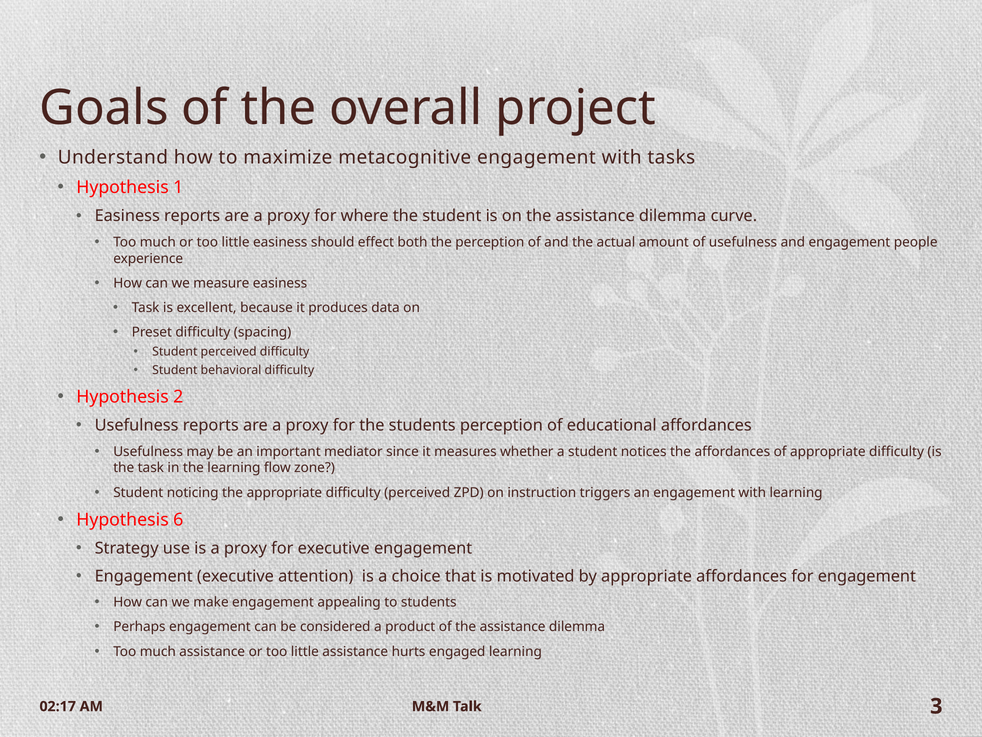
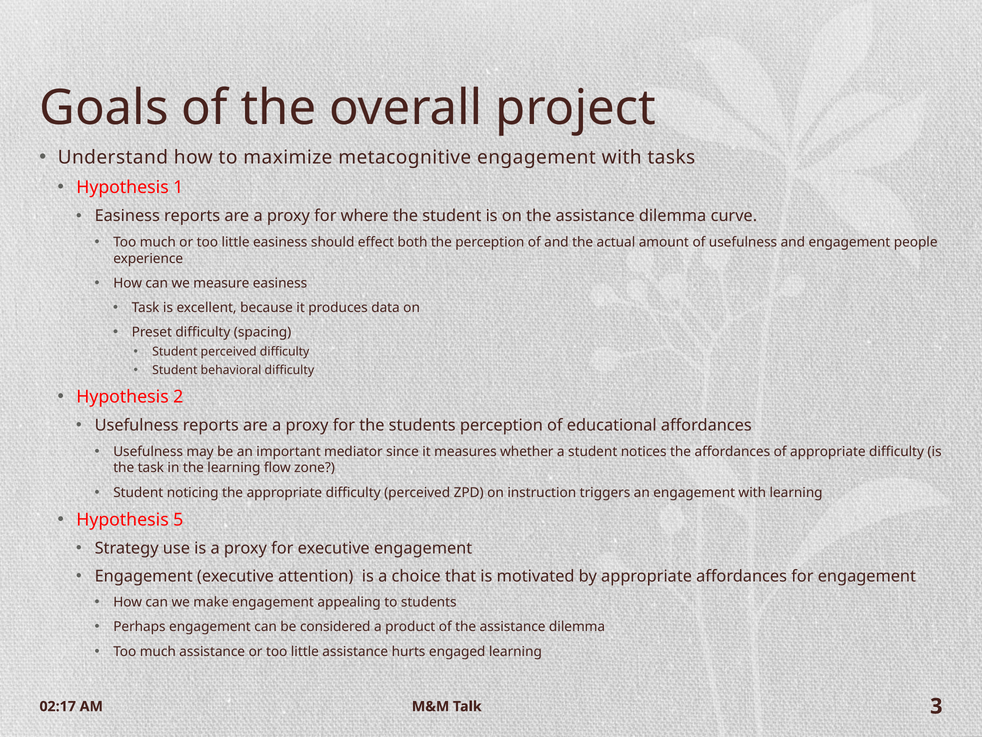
6: 6 -> 5 (178, 520)
